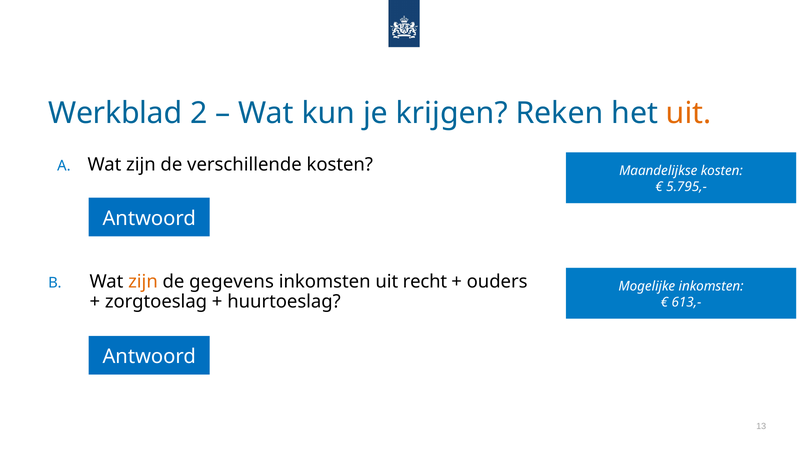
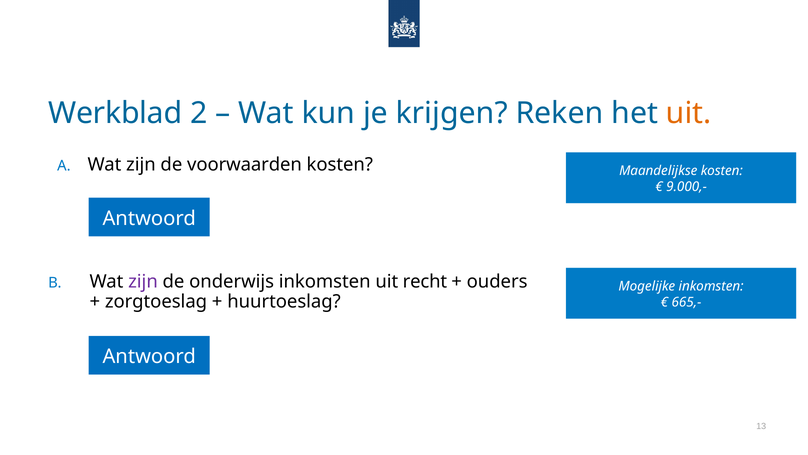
verschillende: verschillende -> voorwaarden (244, 165)
5.795,-: 5.795,- -> 9.000,- (686, 187)
zijn colour: orange -> purple (143, 281)
gegevens: gegevens -> onderwijs (232, 281)
613,-: 613,- -> 665,- (686, 302)
